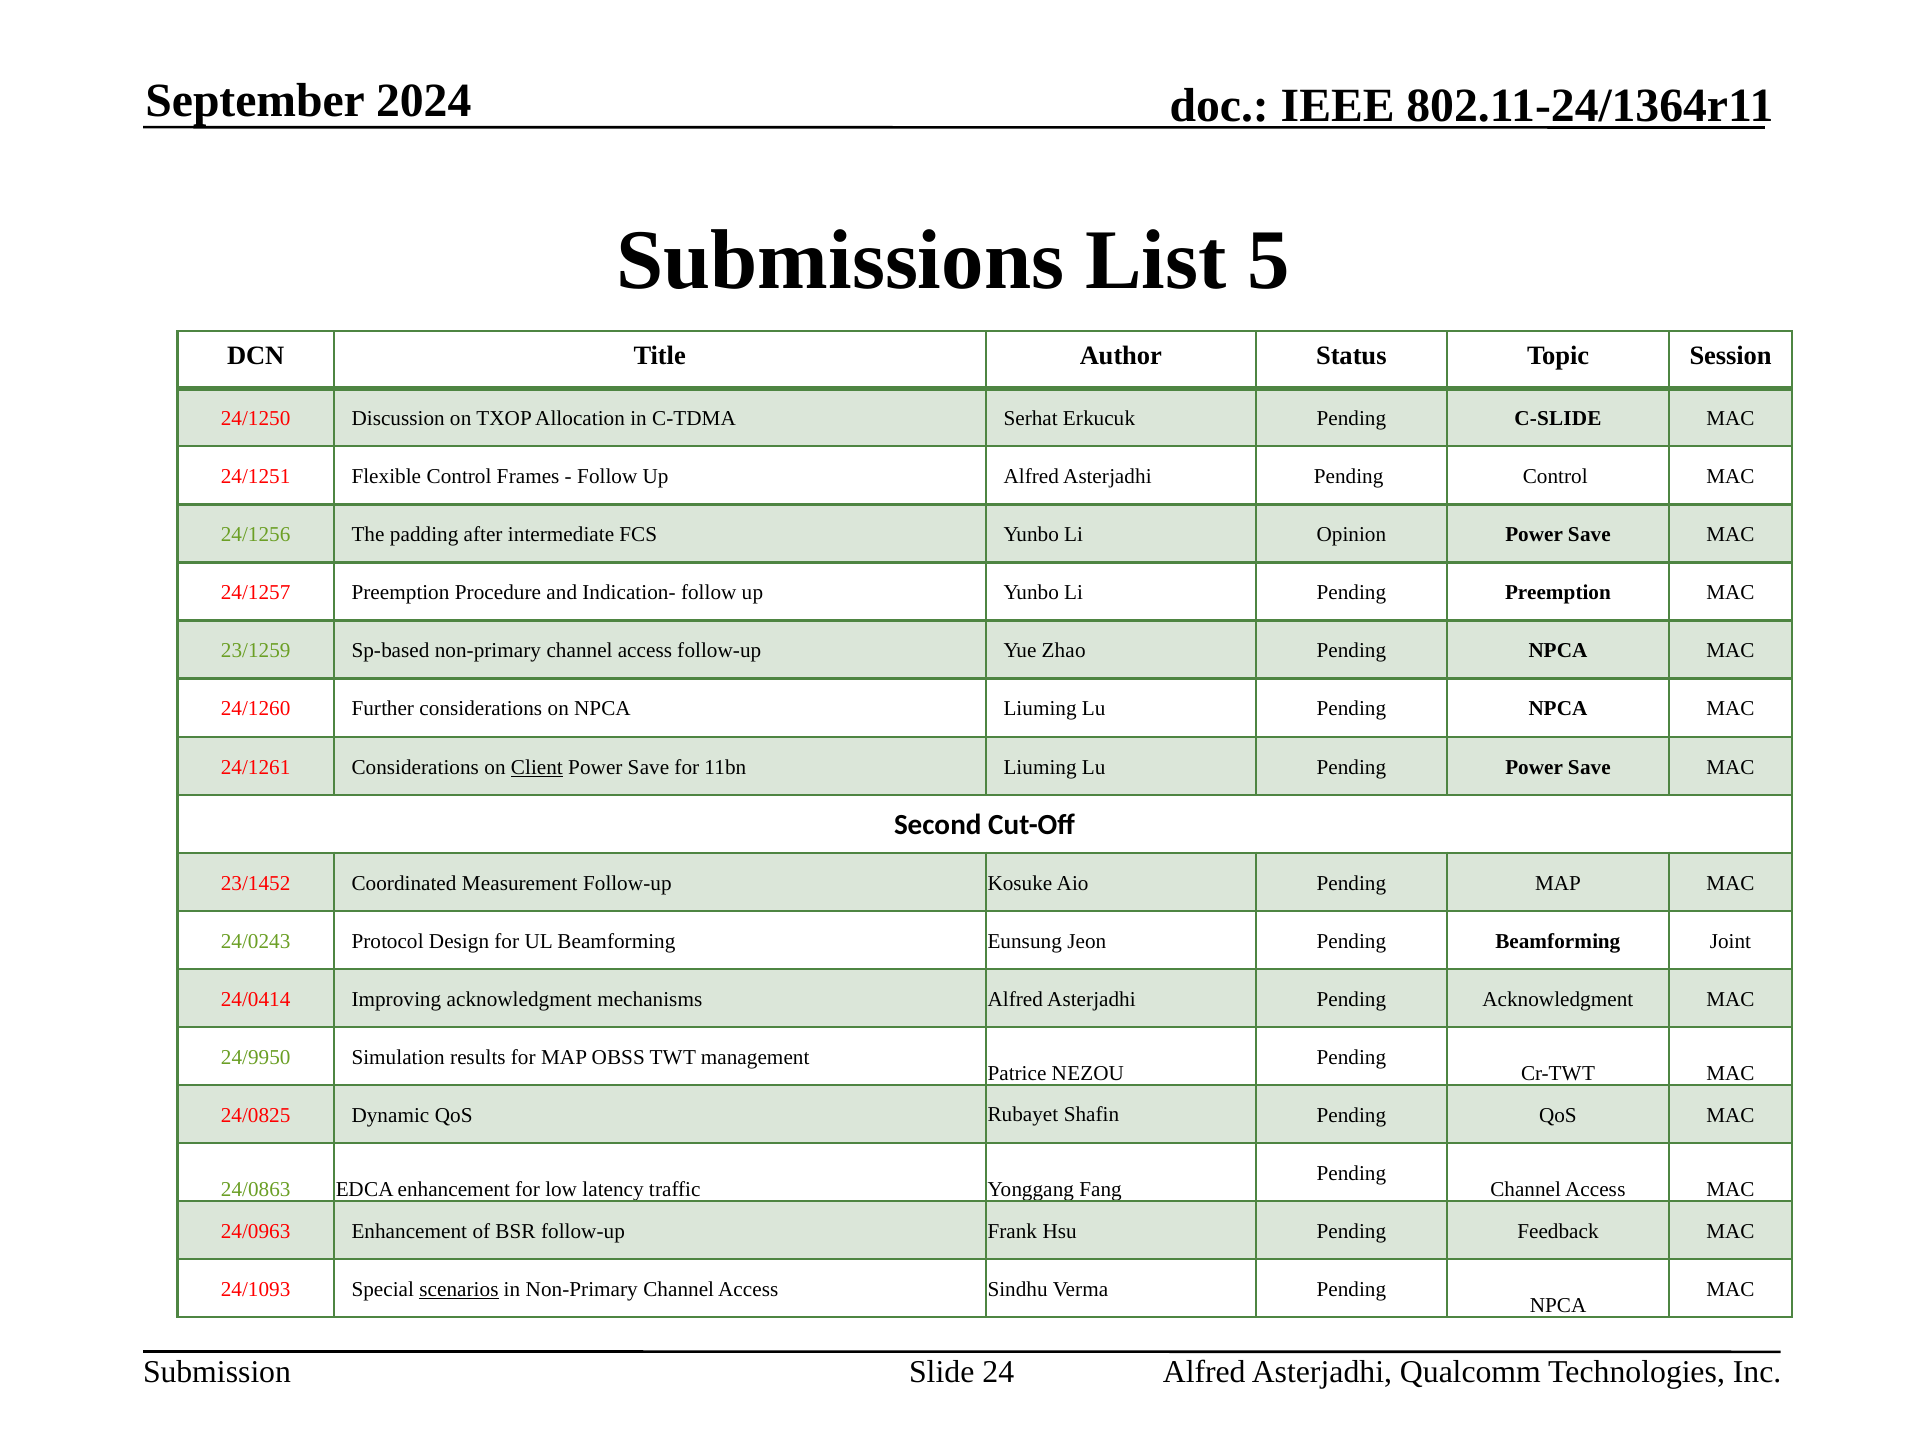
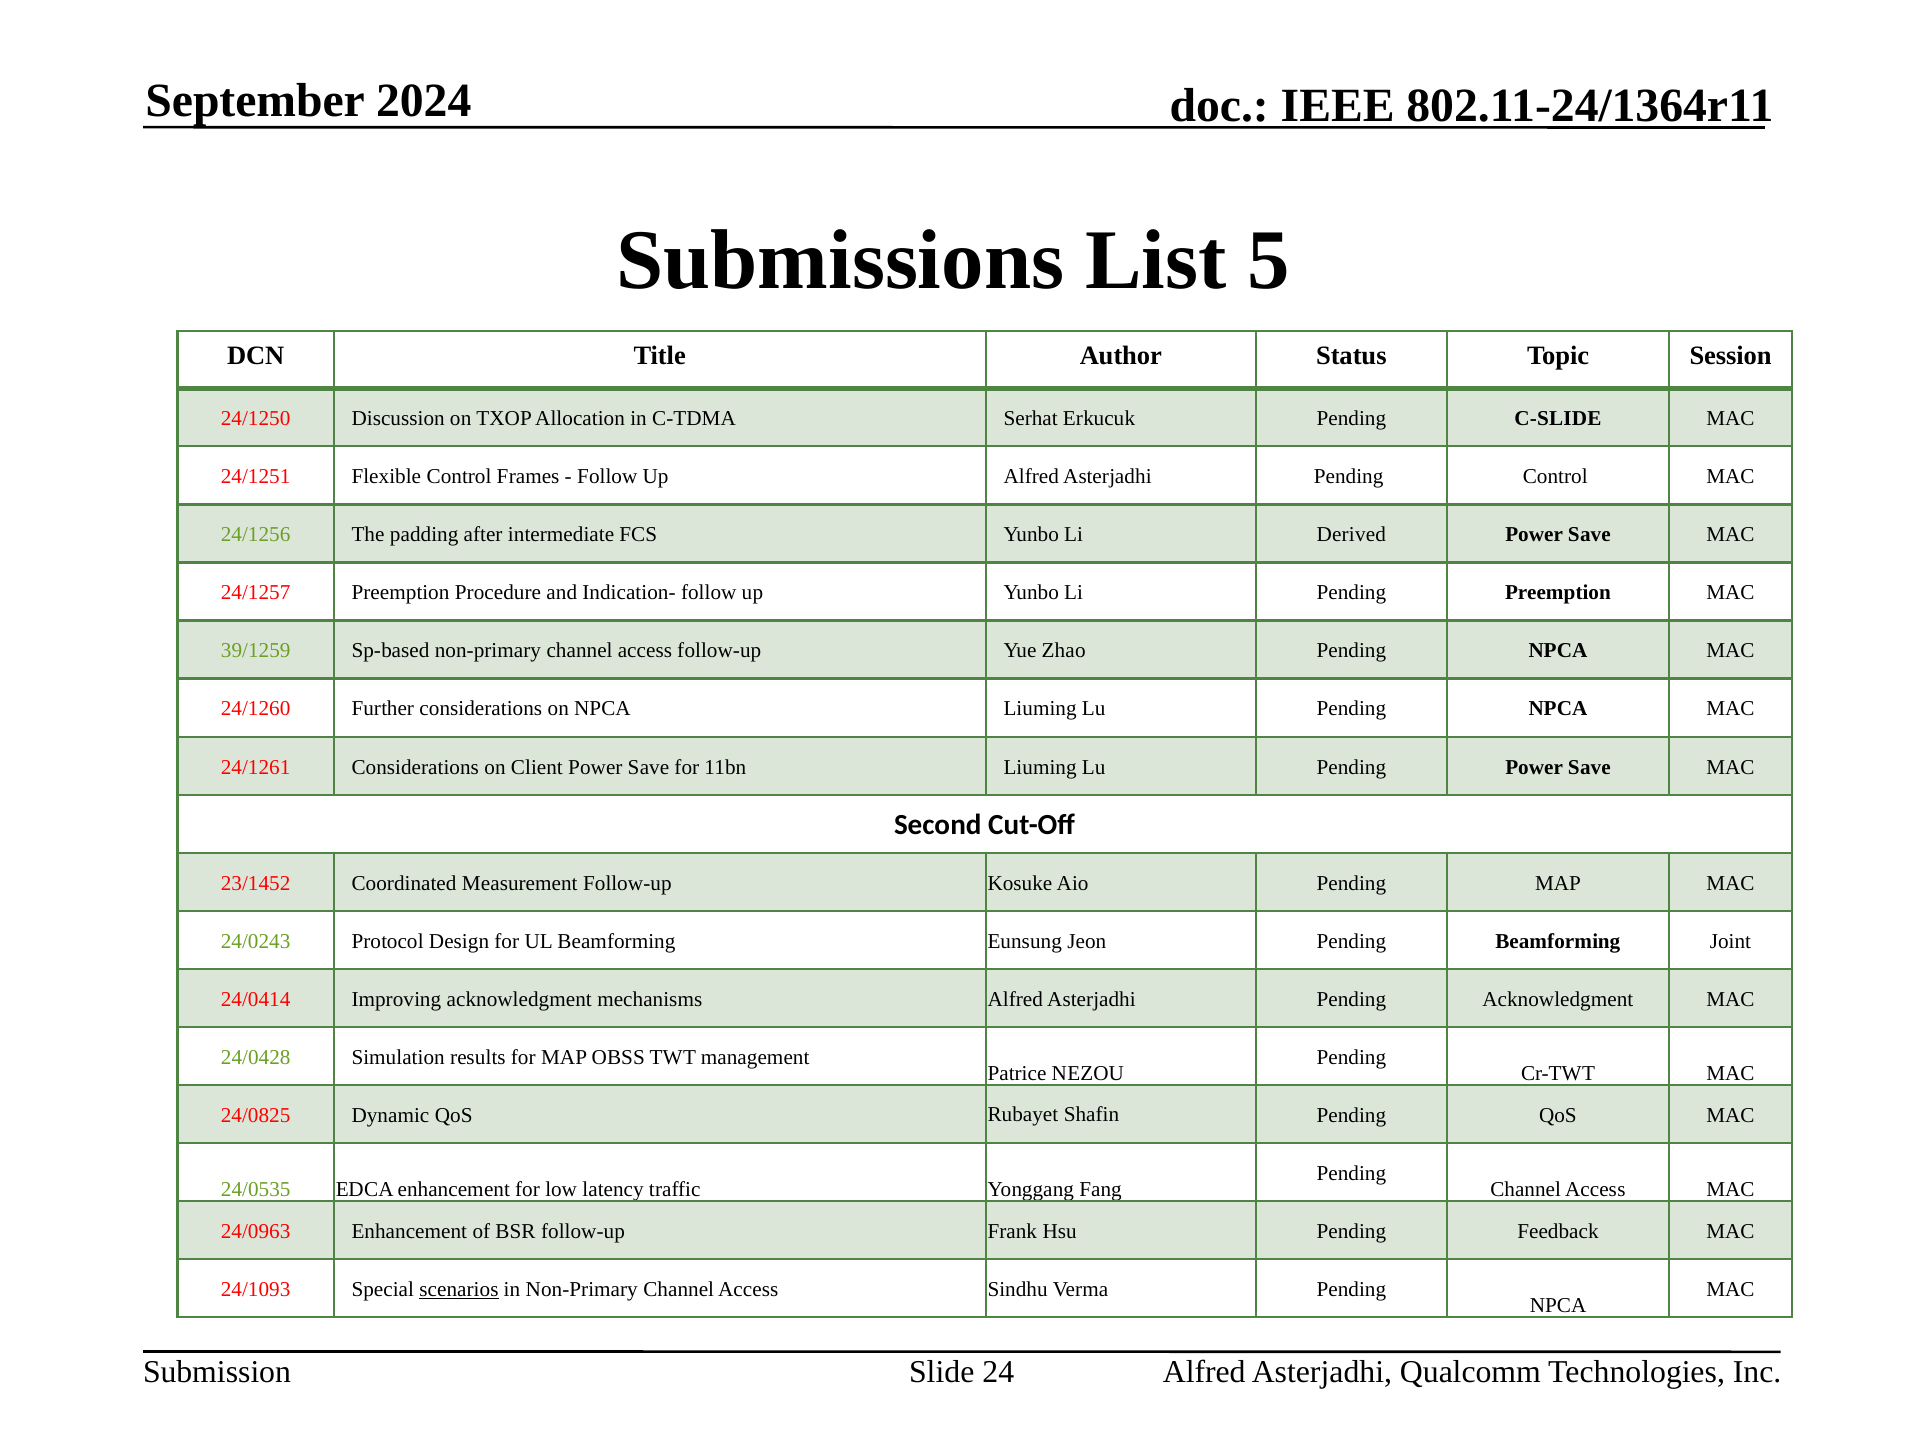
Opinion: Opinion -> Derived (1351, 535)
23/1259: 23/1259 -> 39/1259 (256, 651)
Client underline: present -> none (537, 767)
24/9950: 24/9950 -> 24/0428 (256, 1057)
24/0863: 24/0863 -> 24/0535 (256, 1190)
